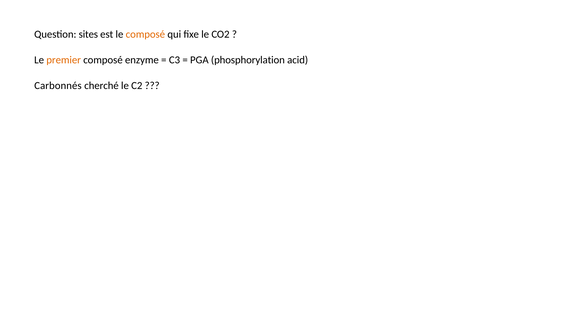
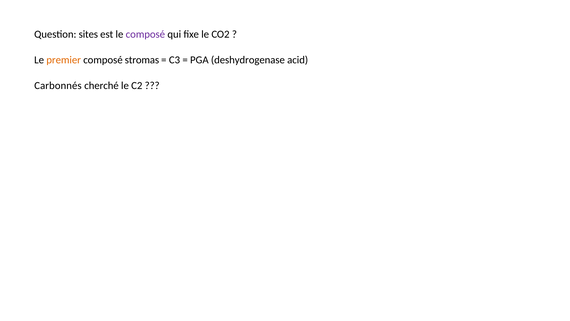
composé colour: orange -> purple (145, 34)
enzyme: enzyme -> stromas (142, 60)
phosphorylation: phosphorylation -> deshydrogenase (248, 60)
